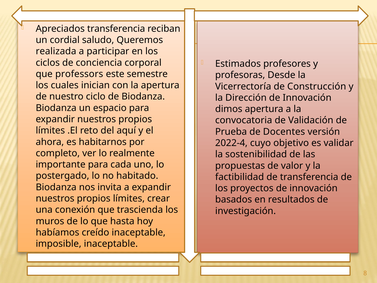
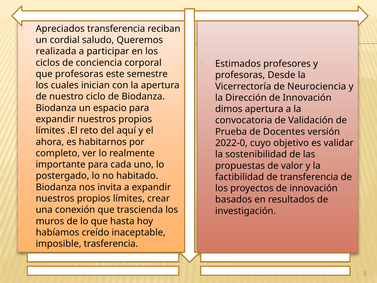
que professors: professors -> profesoras (79, 74)
Construcción: Construcción -> Neurociencia (317, 86)
2022-4: 2022-4 -> 2022-0 (231, 143)
imposible inaceptable: inaceptable -> trasferencia (111, 244)
